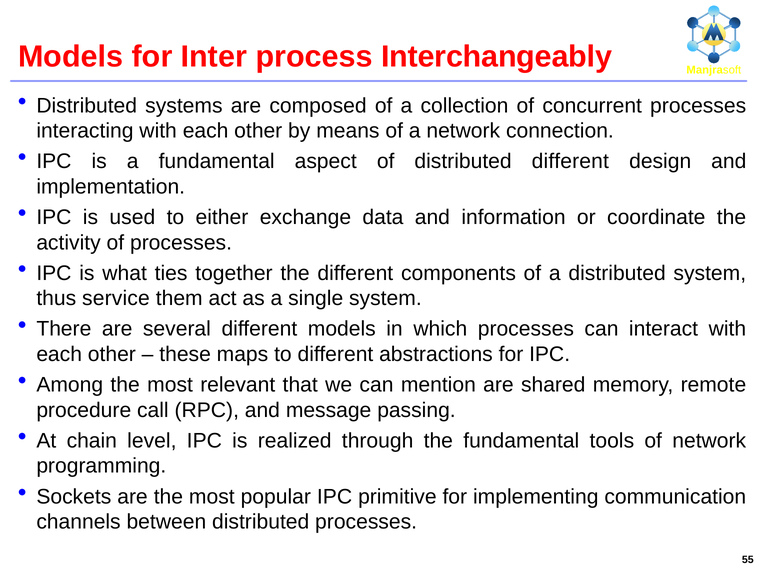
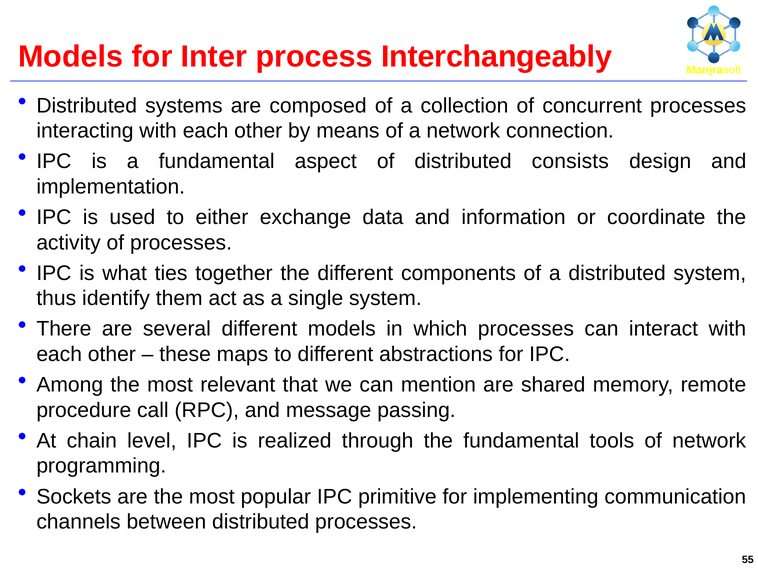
distributed different: different -> consists (570, 161)
service: service -> identify (116, 298)
